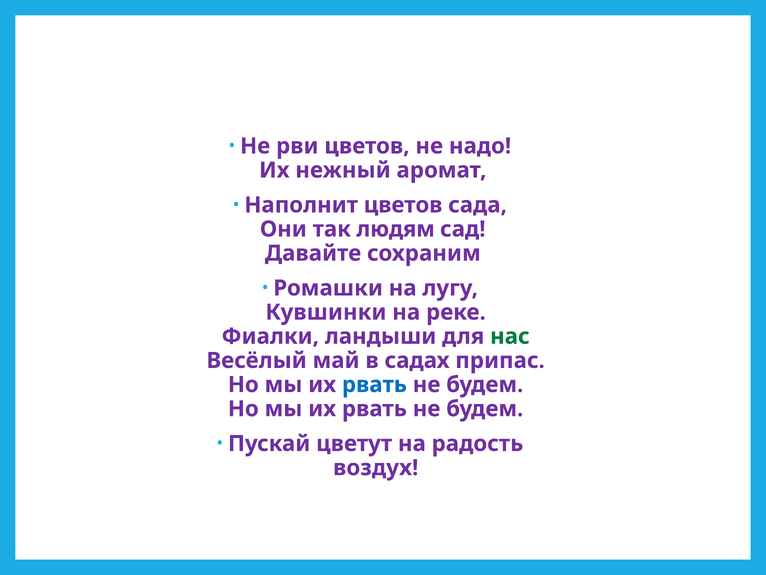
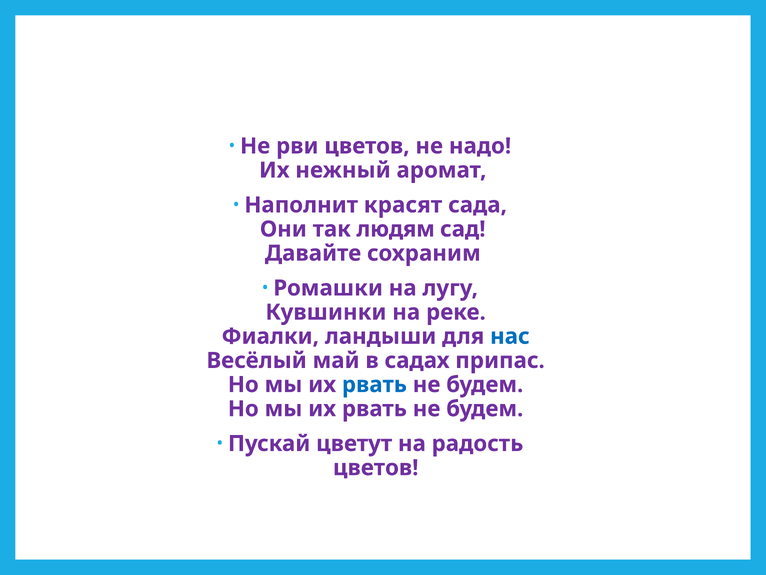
Наполнит цветов: цветов -> красят (403, 205)
нас colour: green -> blue (510, 336)
воздух: воздух -> цветов (376, 467)
